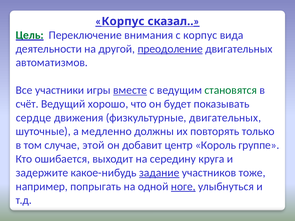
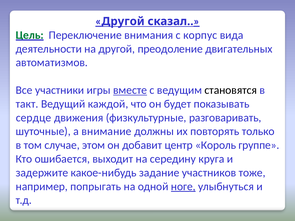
Корпус: Корпус -> Другой (123, 21)
преодоление underline: present -> none (170, 49)
становятся colour: green -> black (231, 90)
счёт: счёт -> такт (27, 104)
хорошо: хорошо -> каждой (108, 104)
физкультурные двигательных: двигательных -> разговаривать (225, 118)
медленно: медленно -> внимание (107, 132)
этой: этой -> этом (94, 145)
задание underline: present -> none (159, 173)
